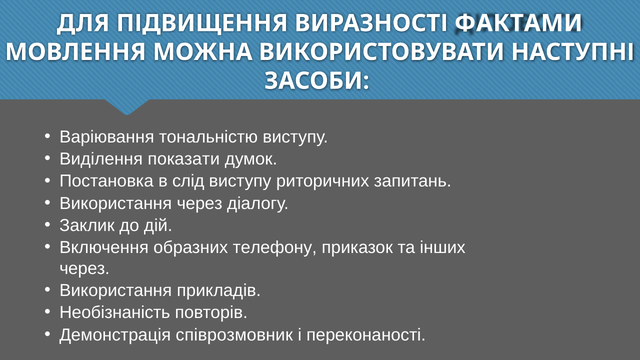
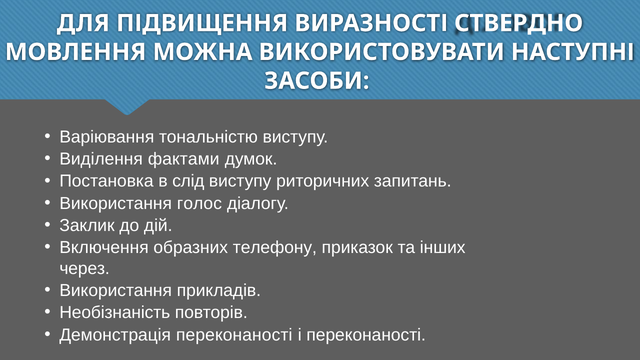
ФАКТАМИ: ФАКТАМИ -> СТВЕРДНО (519, 23)
показати: показати -> фактами (184, 159)
Використання через: через -> голос (199, 203)
Демонстрація співрозмовник: співрозмовник -> переконаності (234, 335)
